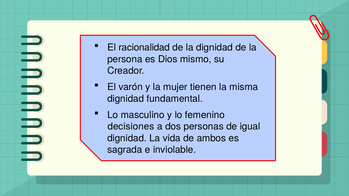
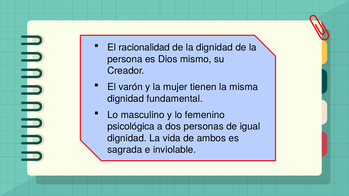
decisiones: decisiones -> psicológica (131, 127)
